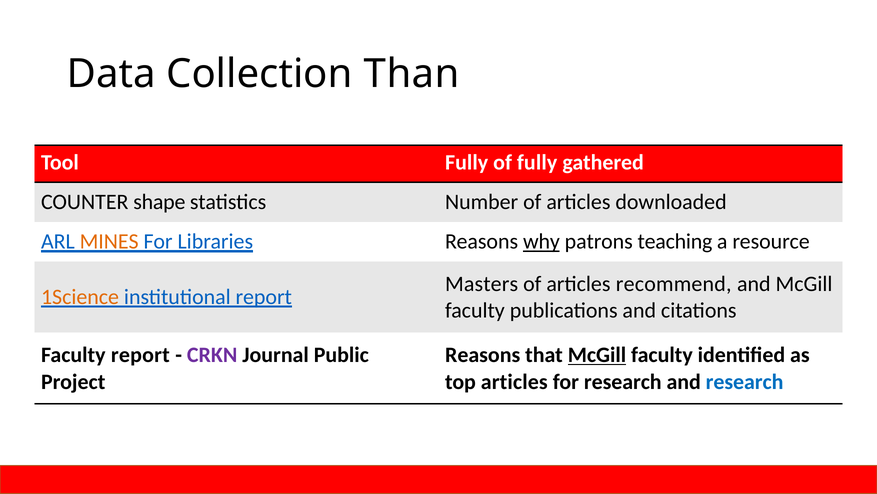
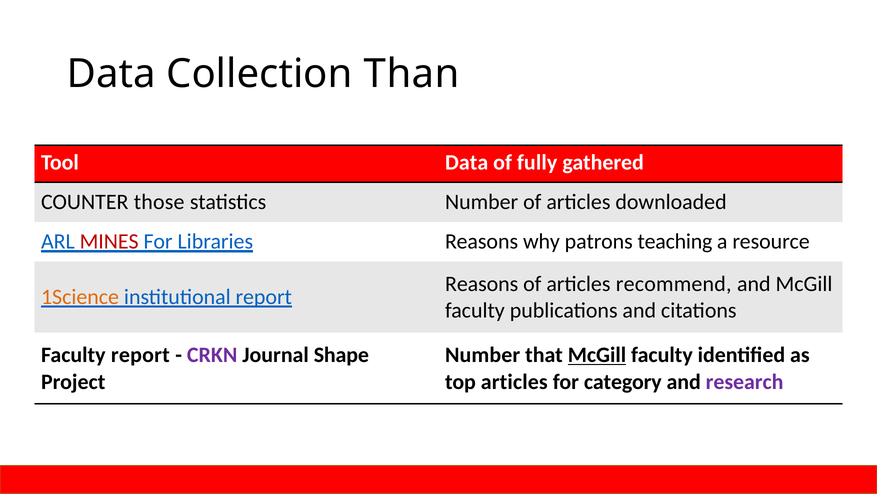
Tool Fully: Fully -> Data (467, 162)
shape: shape -> those (159, 202)
MINES colour: orange -> red (109, 241)
why underline: present -> none (541, 241)
Masters: Masters -> Reasons (482, 283)
Public: Public -> Shape (341, 354)
Reasons: Reasons -> Number (483, 354)
for research: research -> category (623, 381)
research colour: blue -> purple (745, 381)
